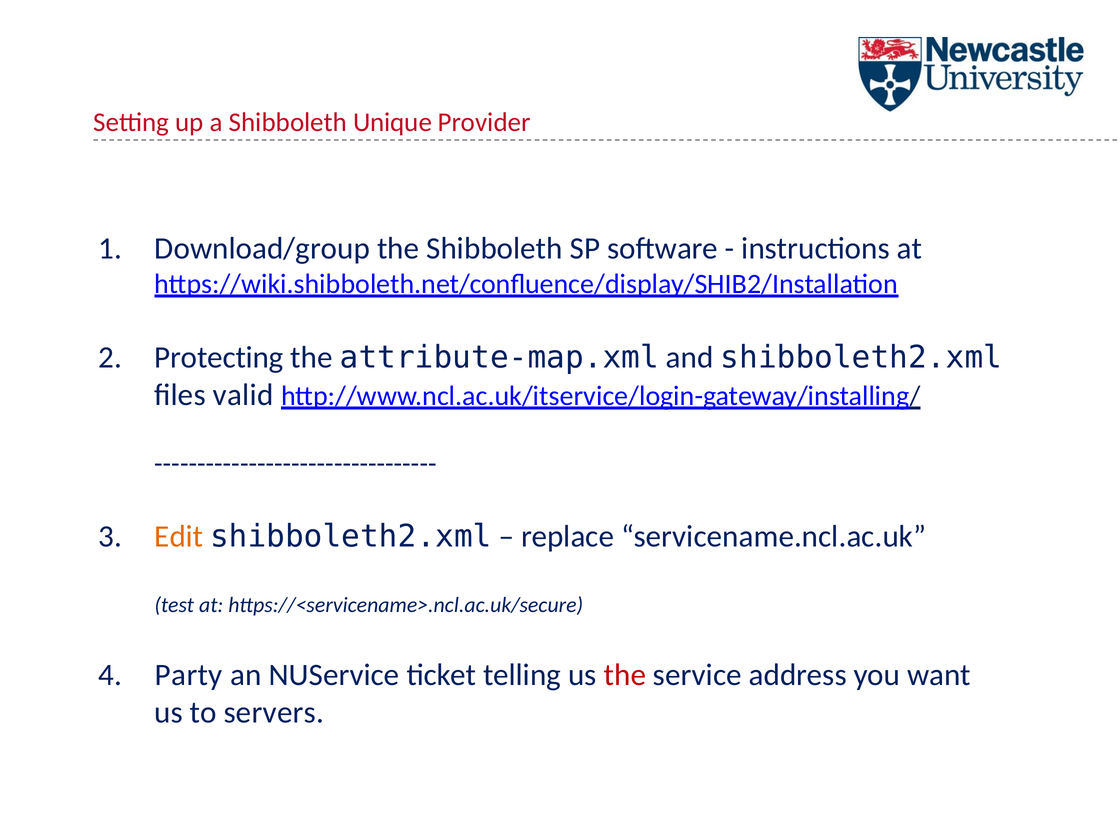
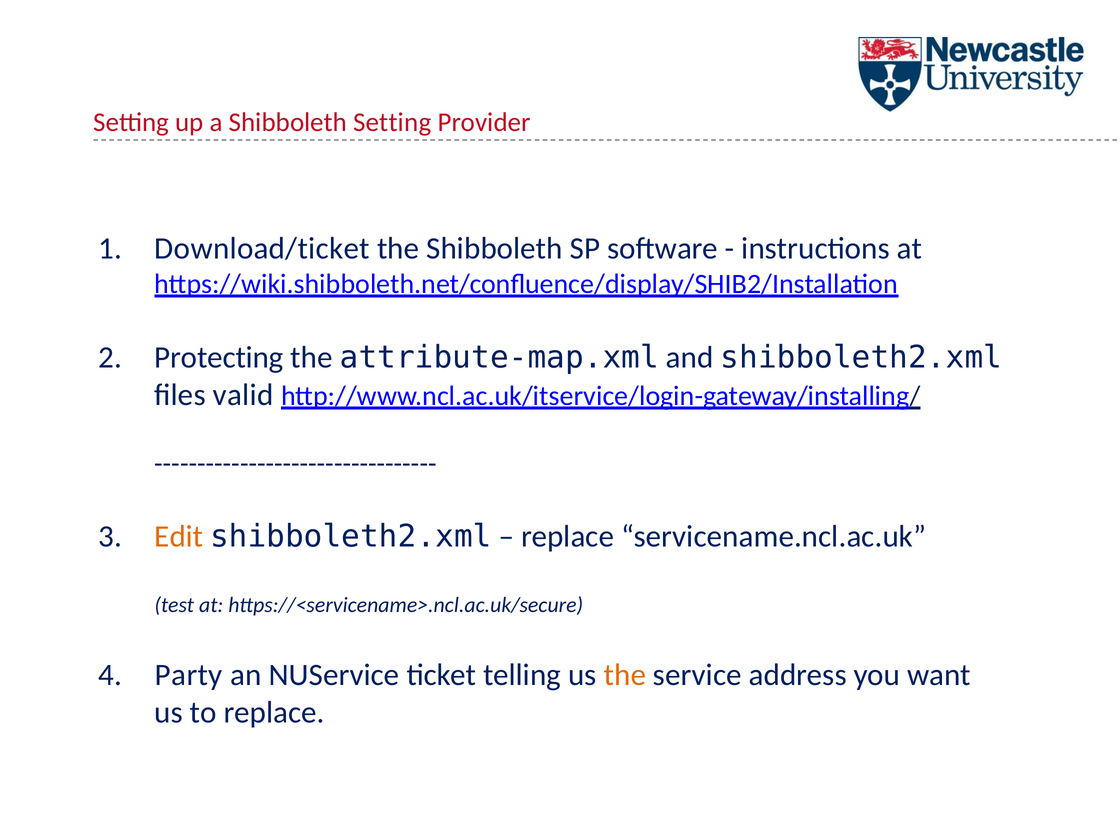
Shibboleth Unique: Unique -> Setting (392, 122)
Download/group: Download/group -> Download/ticket (262, 249)
the colour: red -> orange (625, 675)
to servers: servers -> replace (274, 712)
